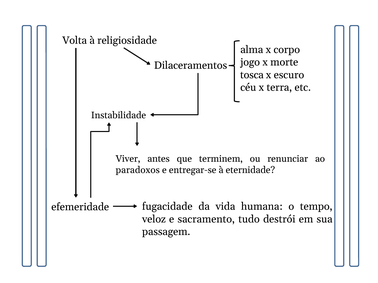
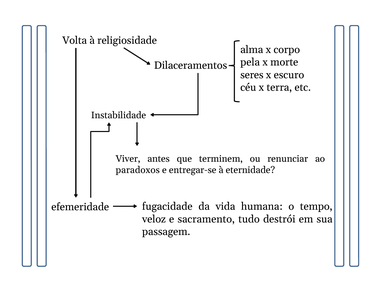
jogo: jogo -> pela (250, 62)
tosca: tosca -> seres (252, 75)
